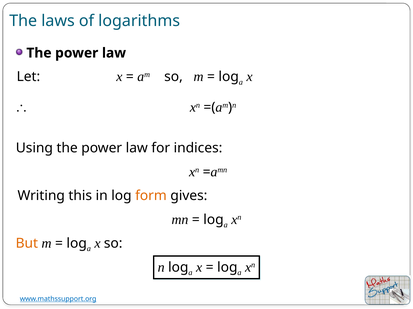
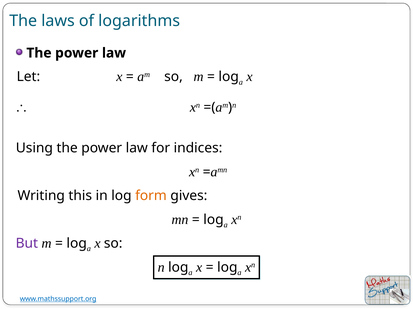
But colour: orange -> purple (27, 244)
